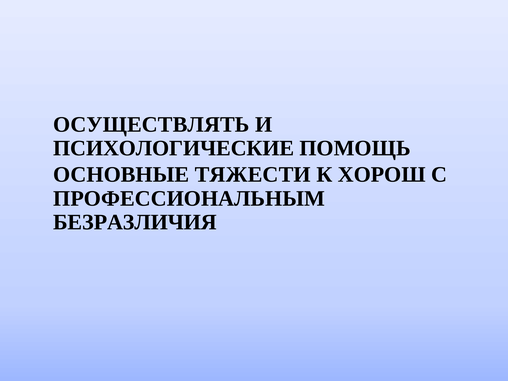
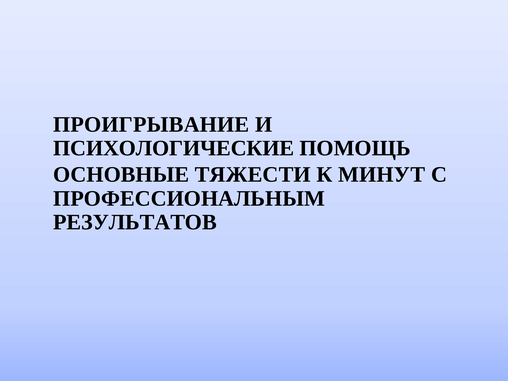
ОСУЩЕСТВЛЯТЬ: ОСУЩЕСТВЛЯТЬ -> ПРОИГРЫВАНИЕ (151, 124)
ХОРОШ: ХОРОШ -> МИНУТ (382, 175)
БЕЗРАЗЛИЧИЯ: БЕЗРАЗЛИЧИЯ -> РЕЗУЛЬТАТОВ (135, 222)
